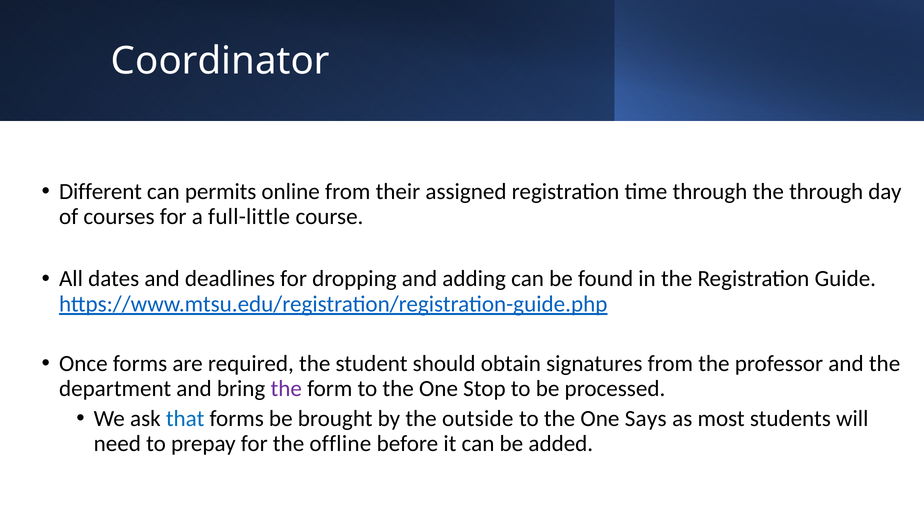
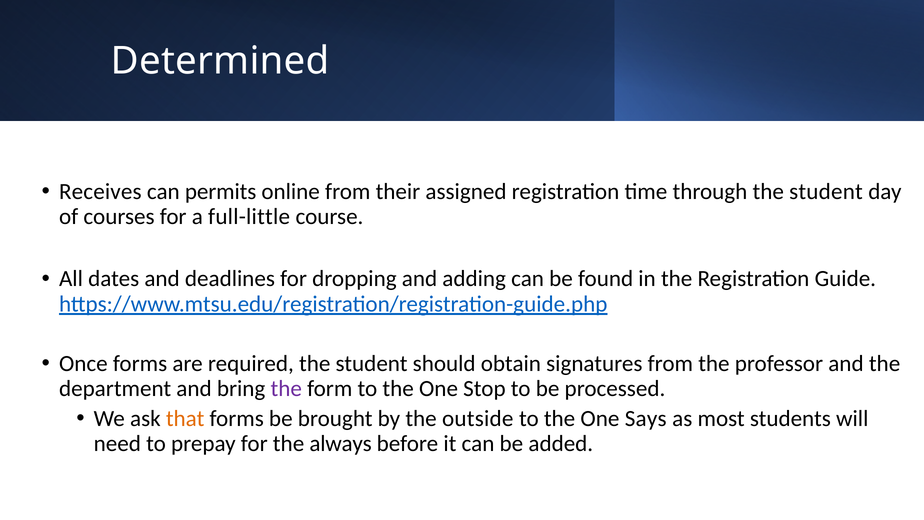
Coordinator: Coordinator -> Determined (220, 61)
Different: Different -> Receives (100, 191)
through the through: through -> student (826, 191)
that colour: blue -> orange (185, 418)
offline: offline -> always (341, 443)
